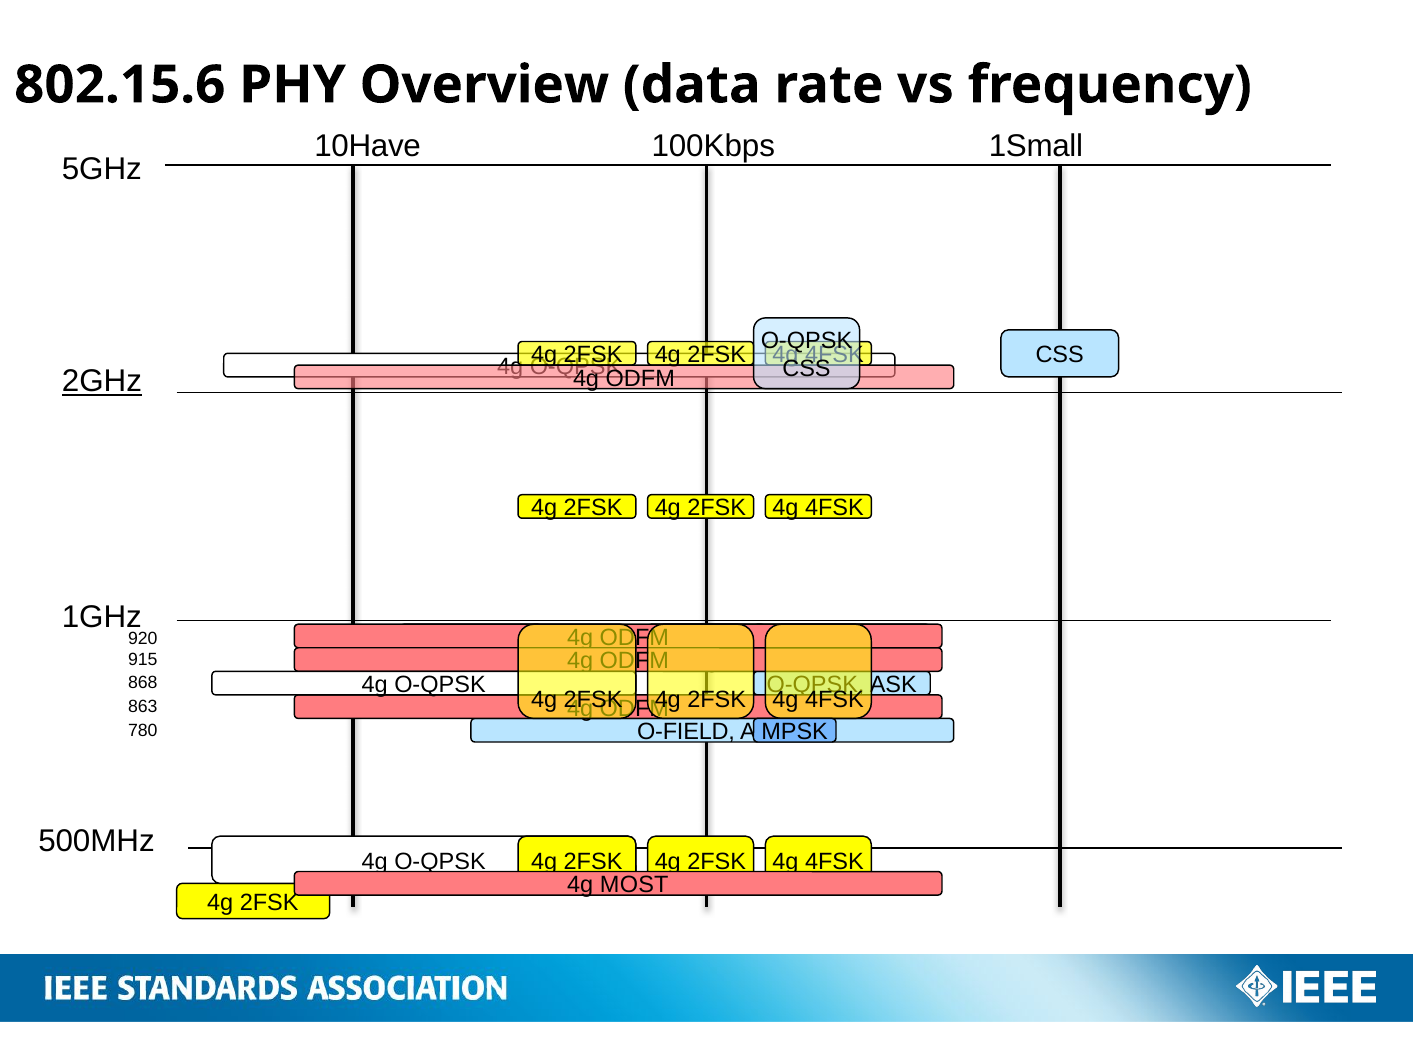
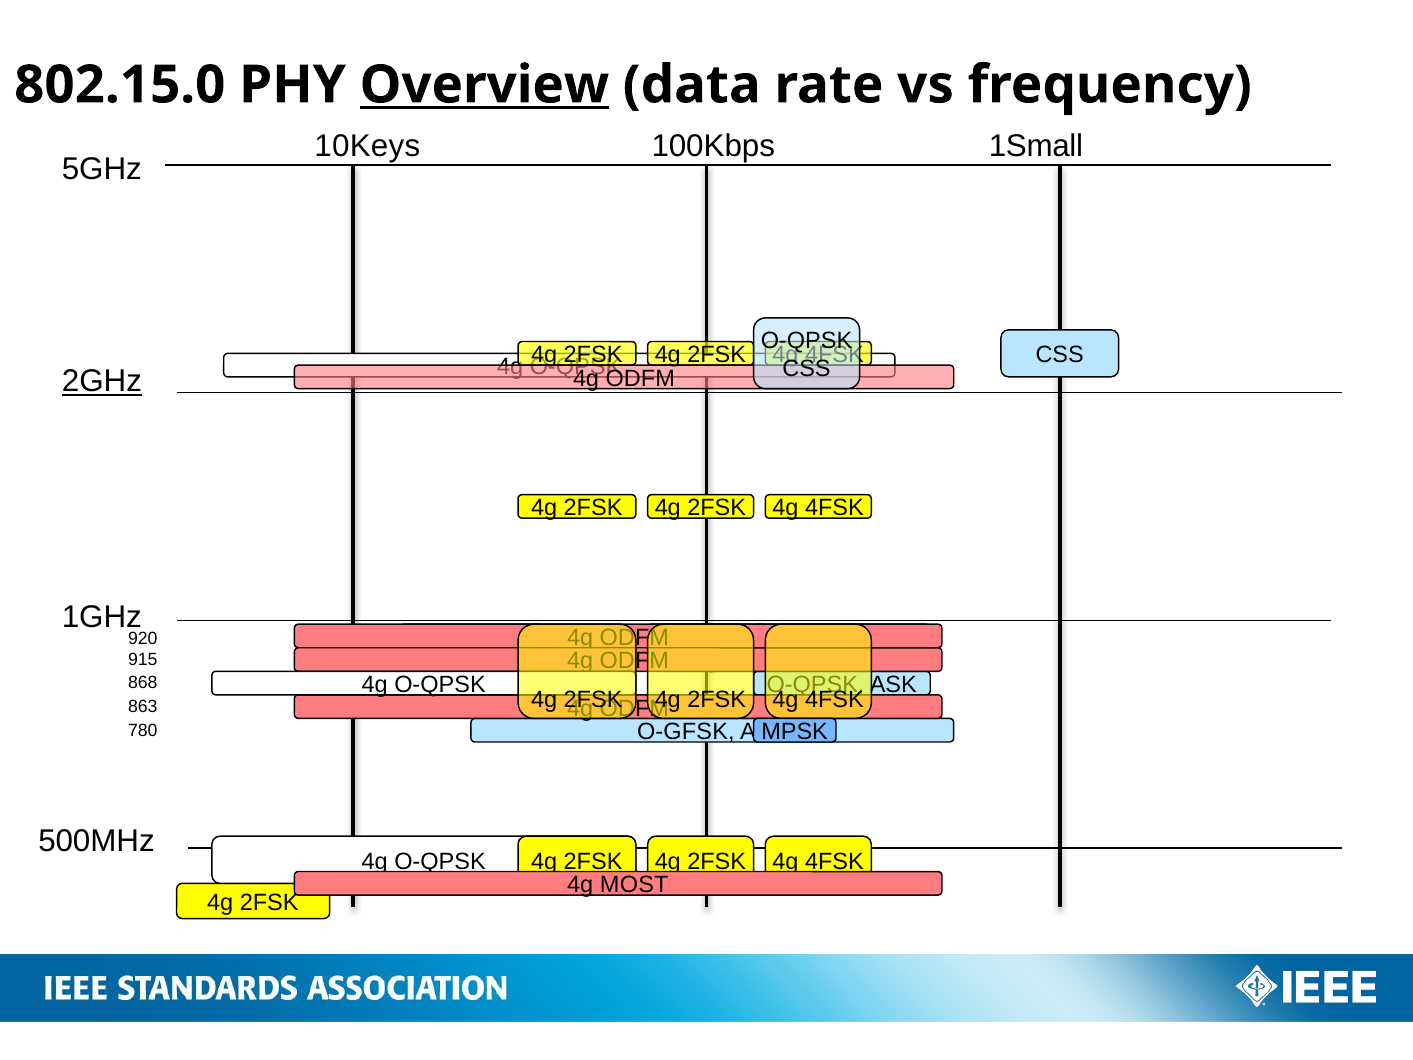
802.15.6: 802.15.6 -> 802.15.0 (120, 85)
Overview underline: none -> present (484, 85)
10Have: 10Have -> 10Keys (367, 146)
O-FIELD: O-FIELD -> O-GFSK (686, 732)
